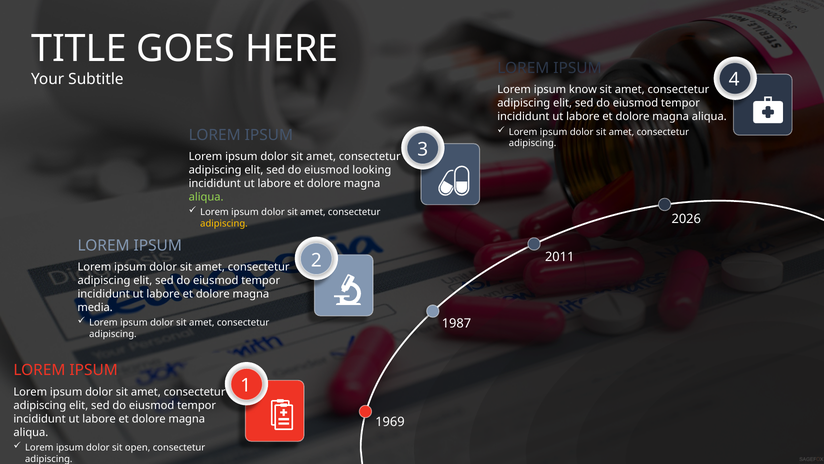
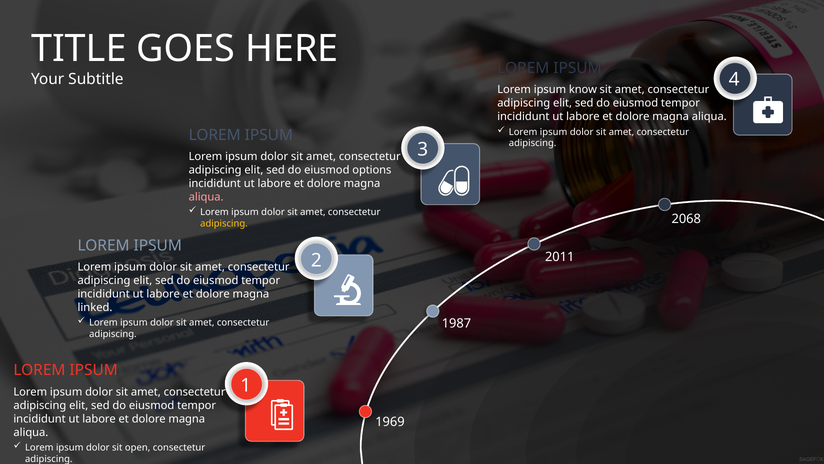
looking: looking -> options (372, 170)
aliqua colour: light green -> pink (206, 197)
2026: 2026 -> 2068 (686, 219)
media: media -> linked (95, 307)
